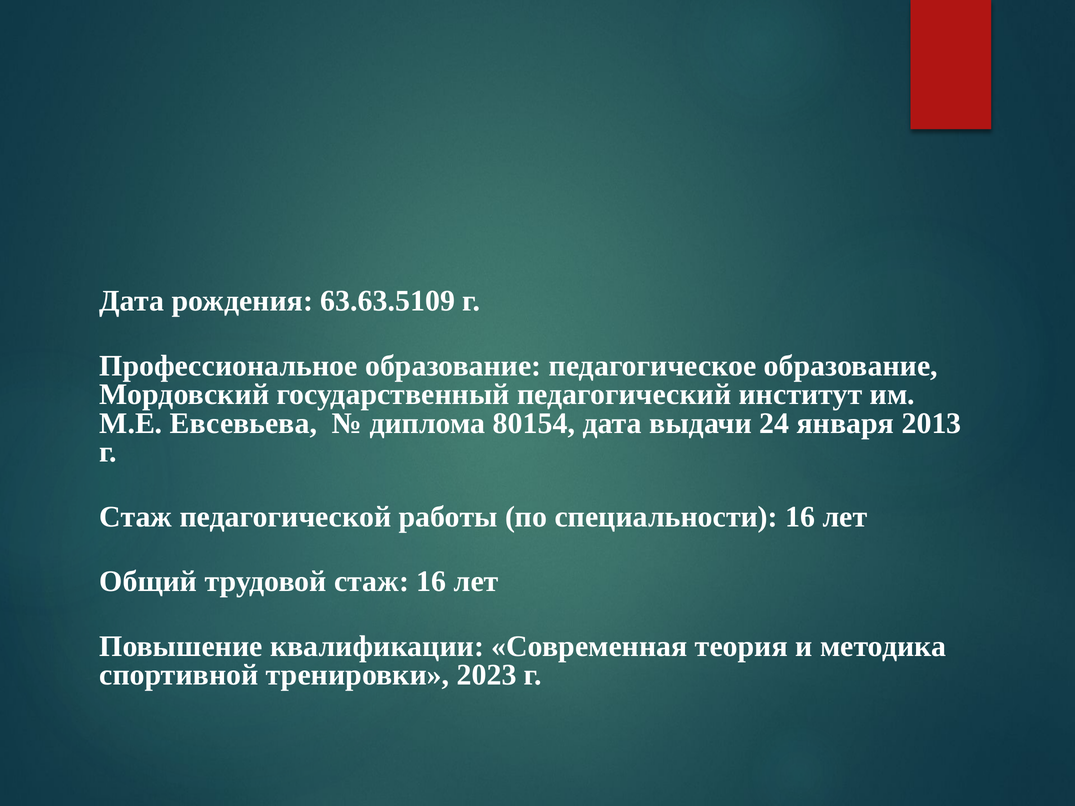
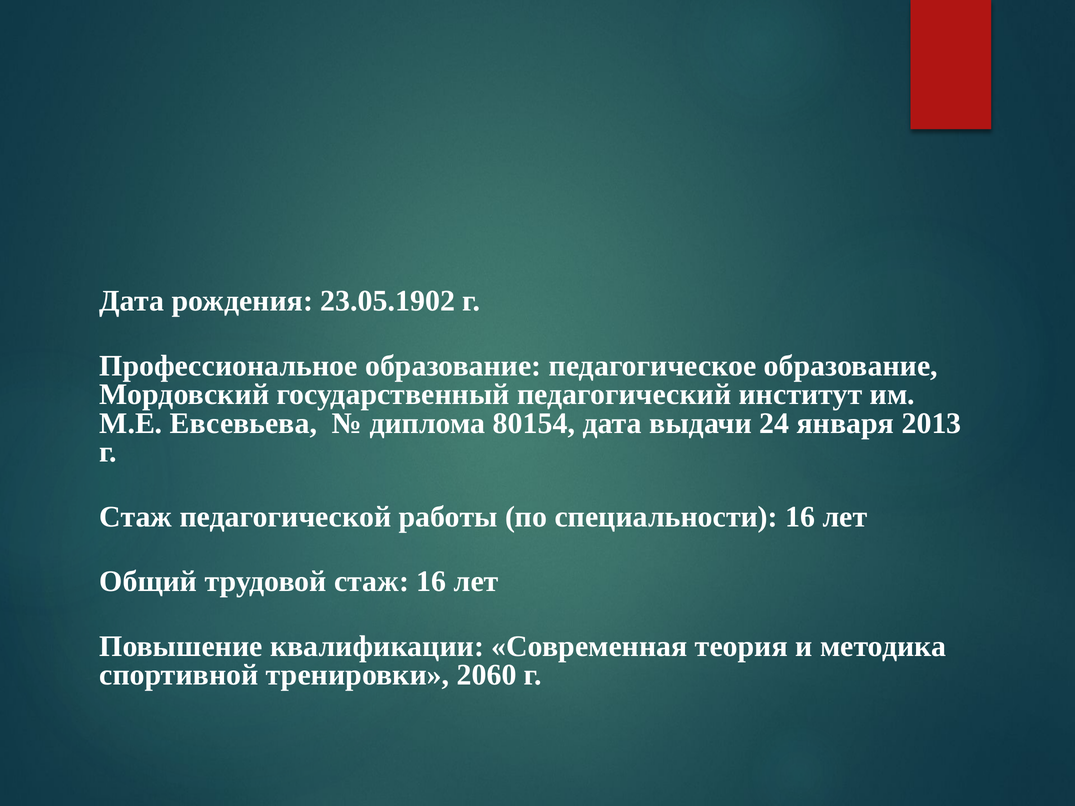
63.63.5109: 63.63.5109 -> 23.05.1902 (388, 301)
2023: 2023 -> 2060 (487, 675)
